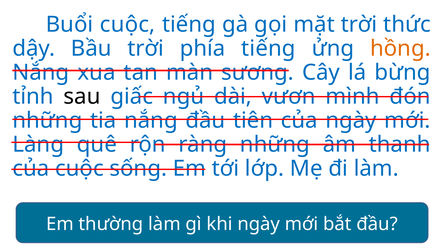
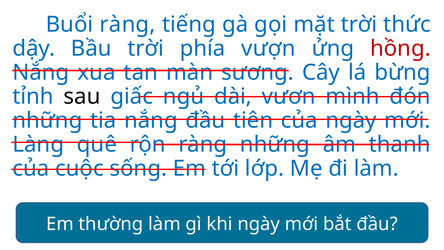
Buổi cuộc: cuộc -> ràng (128, 24)
phía tiếng: tiếng -> vượn (268, 49)
hồng colour: orange -> red (400, 49)
